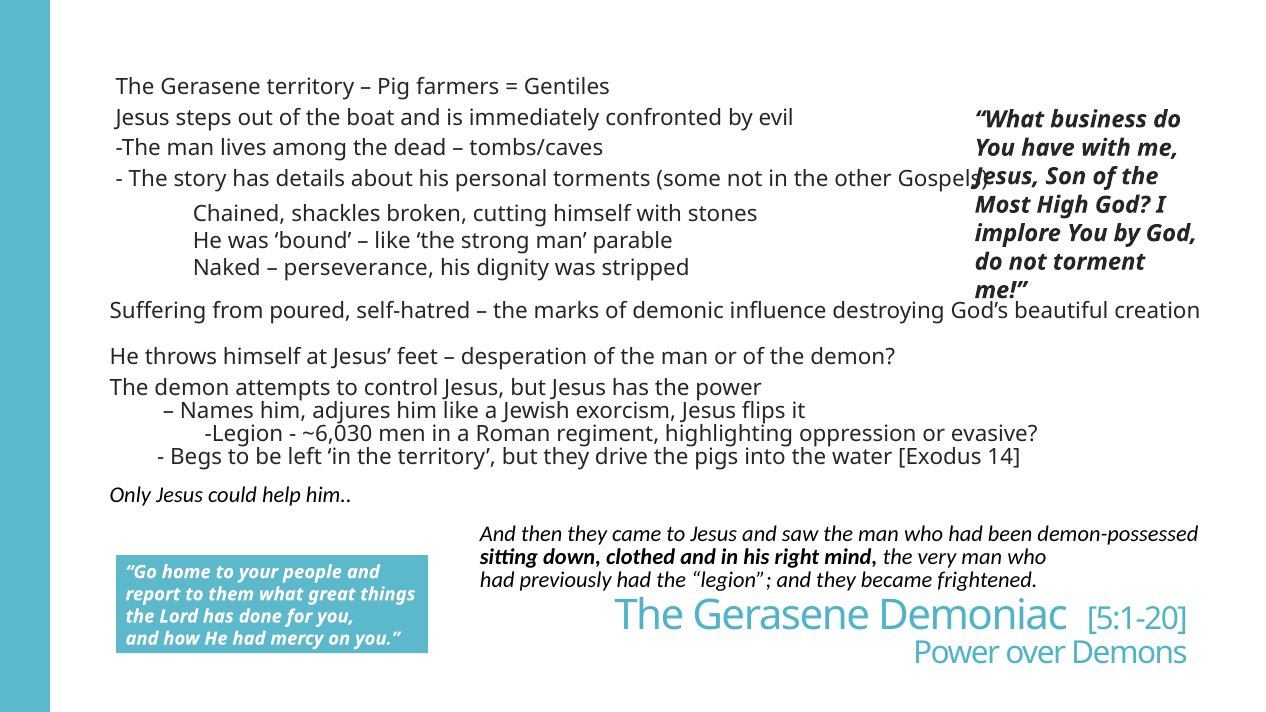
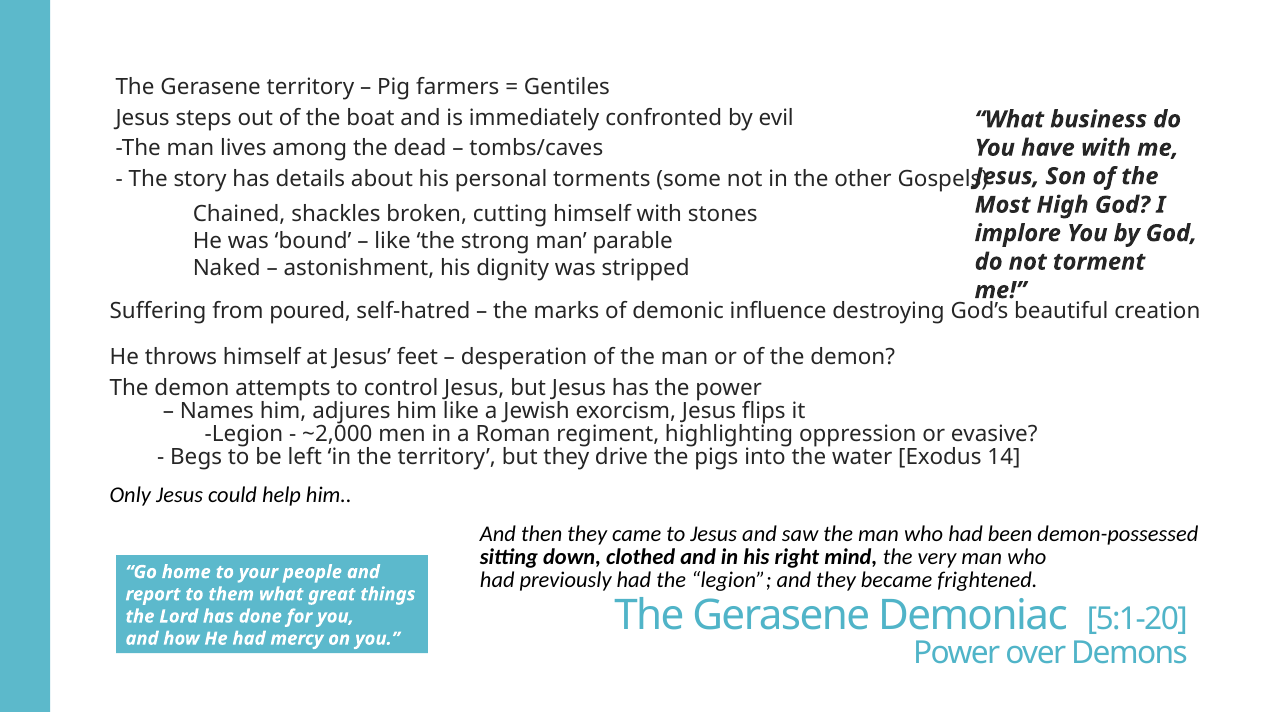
perseverance: perseverance -> astonishment (359, 268)
~6,030: ~6,030 -> ~2,000 (337, 434)
